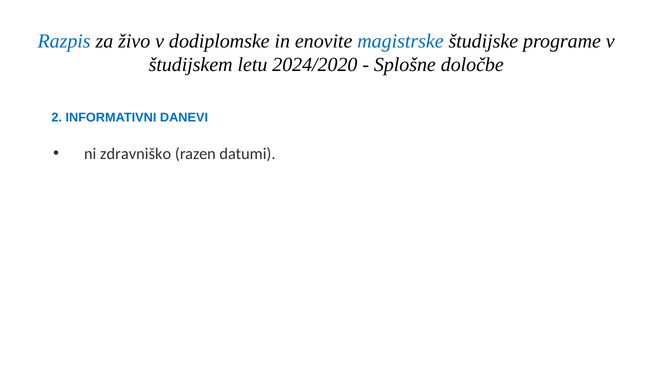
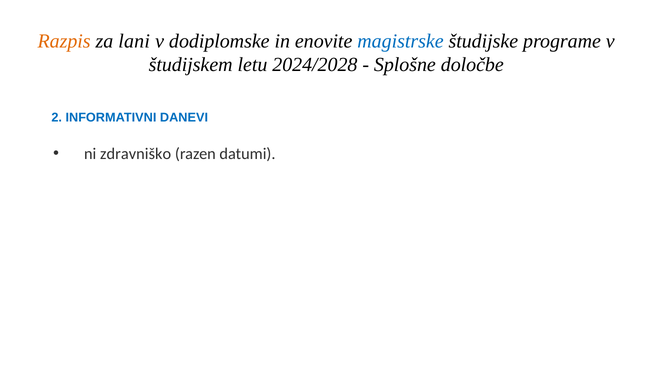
Razpis colour: blue -> orange (64, 41)
živo: živo -> lani (134, 41)
2024/2020: 2024/2020 -> 2024/2028 (315, 65)
